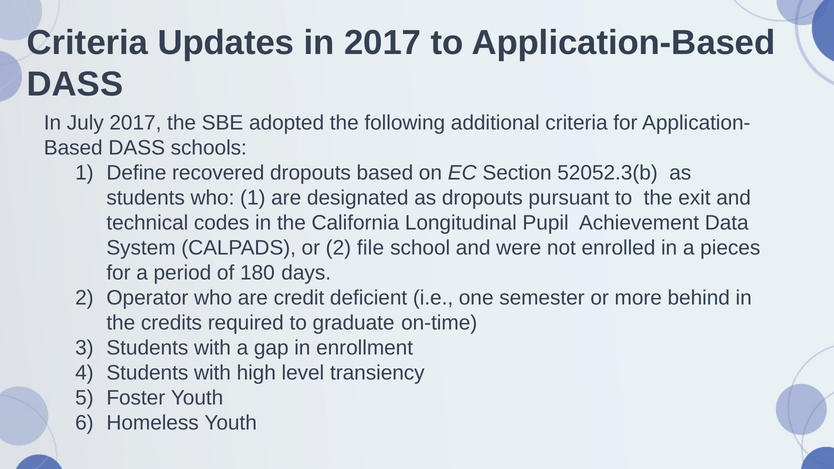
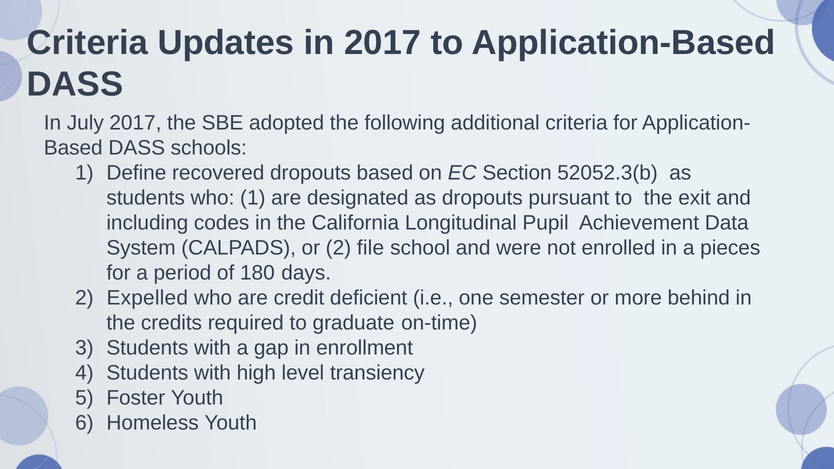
technical: technical -> including (147, 223)
Operator: Operator -> Expelled (147, 298)
